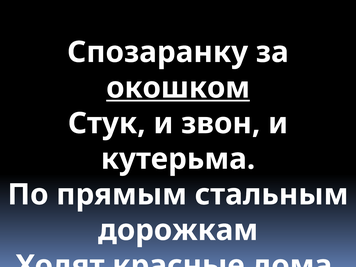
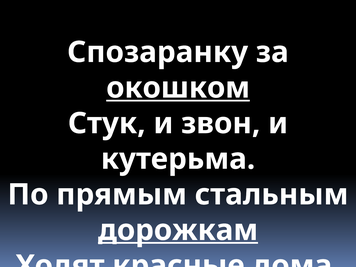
дорожкам underline: none -> present (178, 230)
